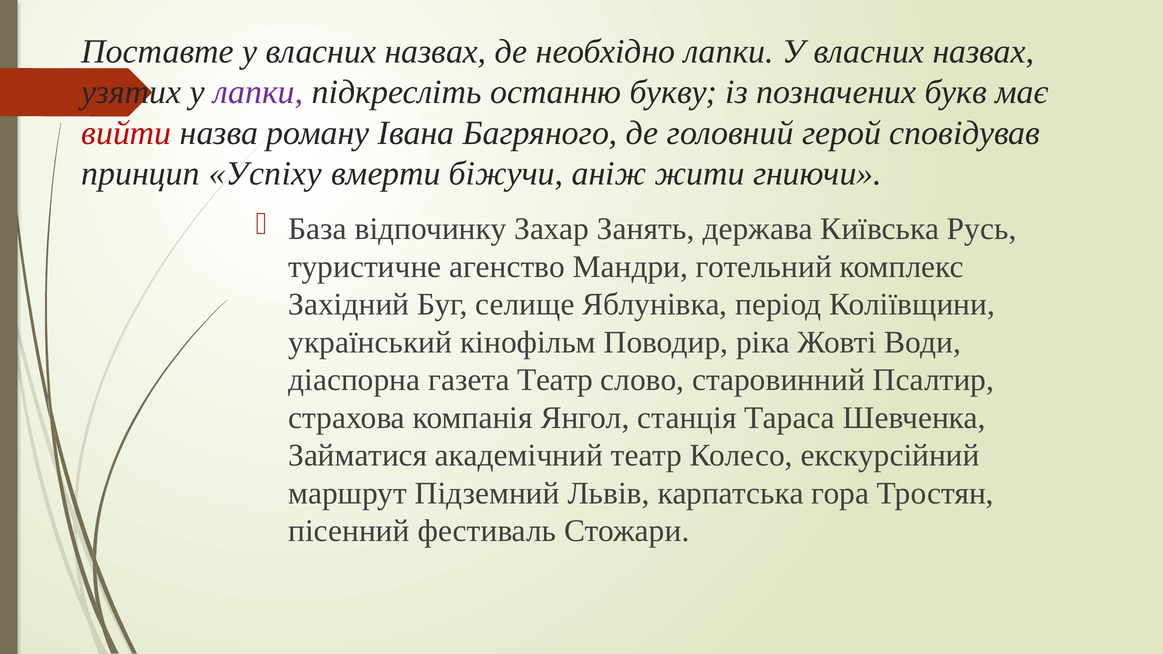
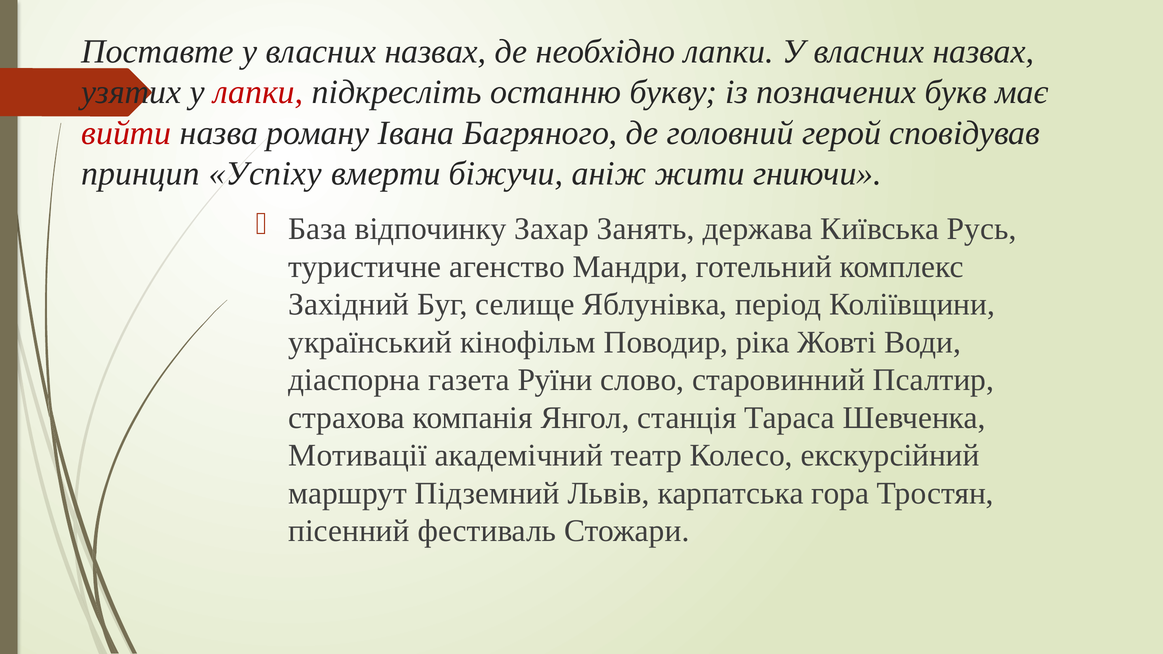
лапки colour: purple -> red (258, 92)
газета Театр: Театр -> Руїни (555, 380)
Займатися: Займатися -> Мотивації (358, 456)
